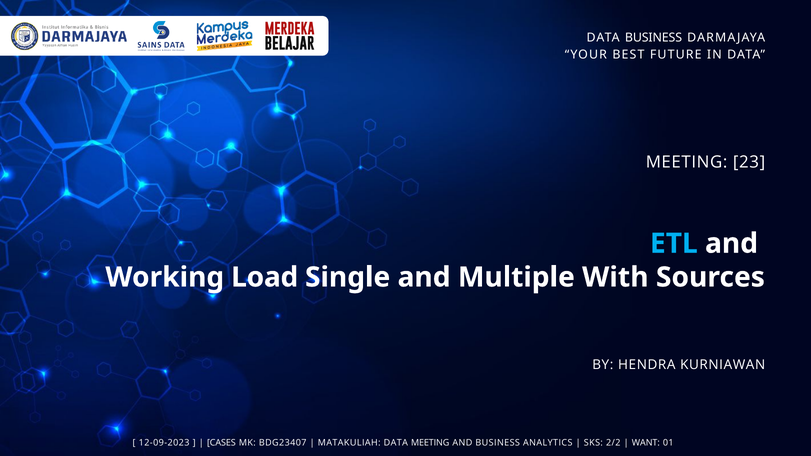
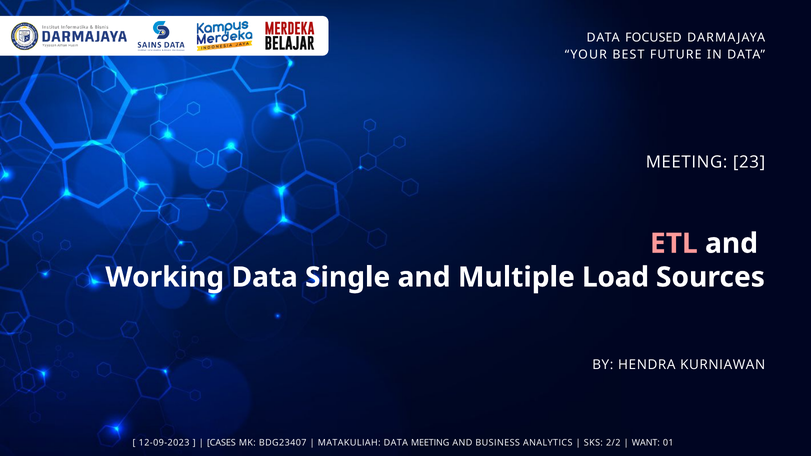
DATA BUSINESS: BUSINESS -> FOCUSED (653, 38)
ETL colour: light blue -> pink (674, 244)
Working Load: Load -> Data (265, 277)
With: With -> Load (616, 277)
